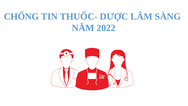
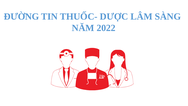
CHỐNG: CHỐNG -> ĐƯỜNG (21, 17)
